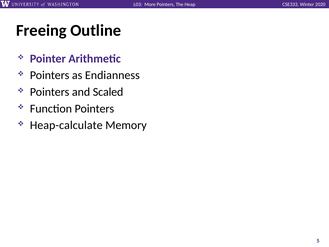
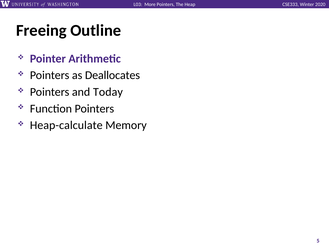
Endianness: Endianness -> Deallocates (112, 75)
Scaled: Scaled -> Today (108, 92)
